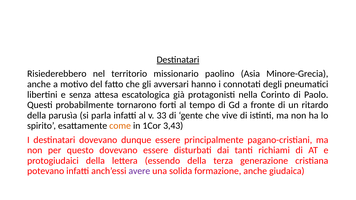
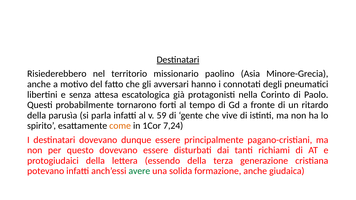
33: 33 -> 59 (162, 116)
3,43: 3,43 -> 7,24 (173, 126)
avere colour: purple -> green (139, 171)
